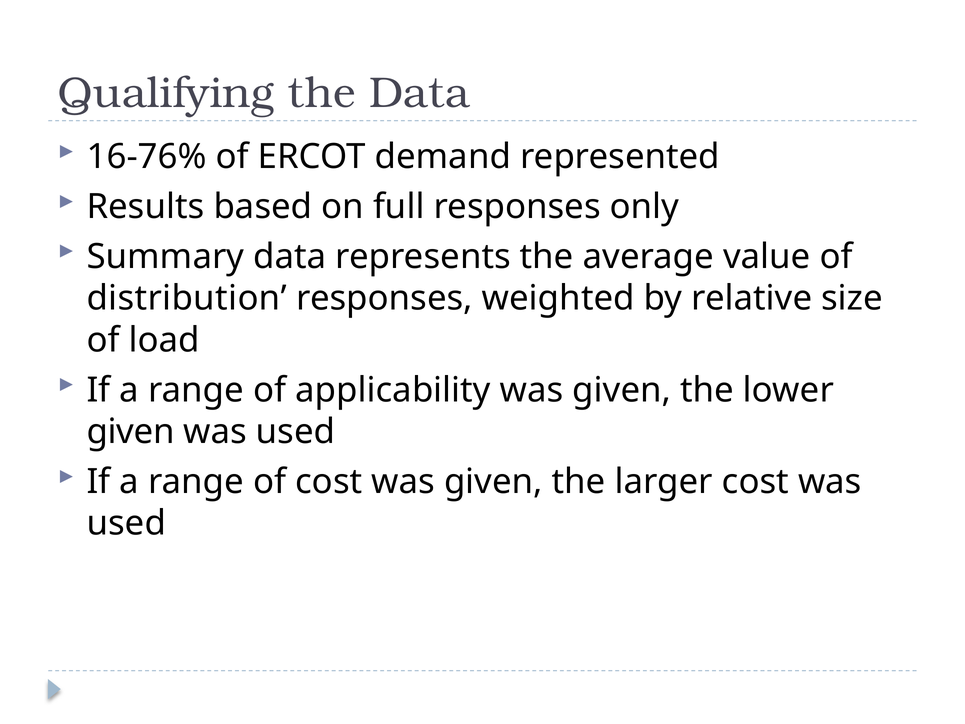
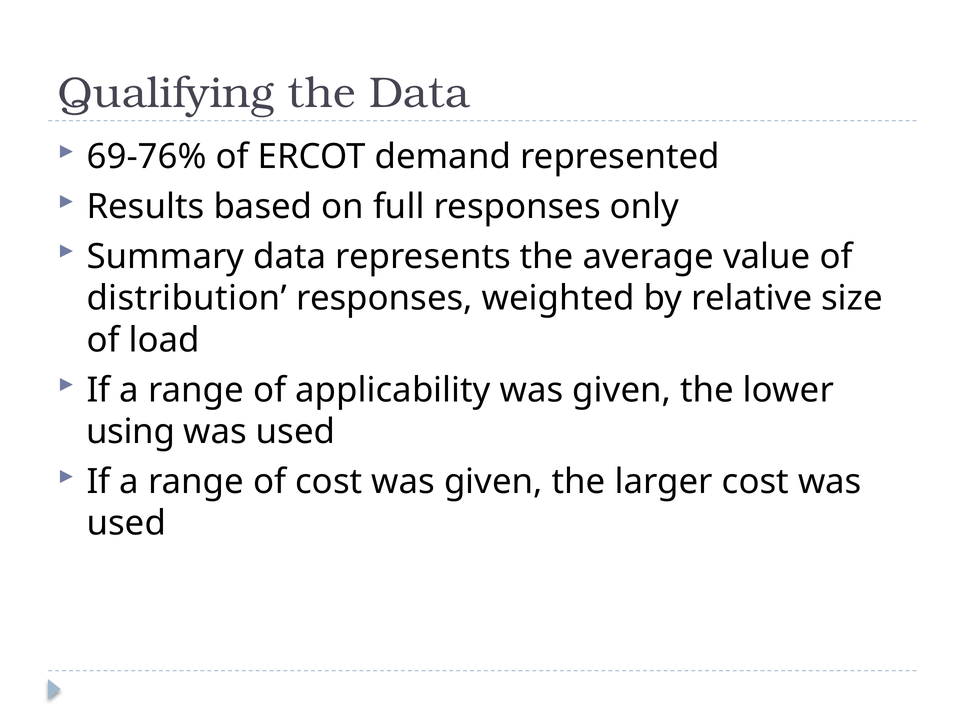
16-76%: 16-76% -> 69-76% (147, 157)
given: given -> using (131, 432)
